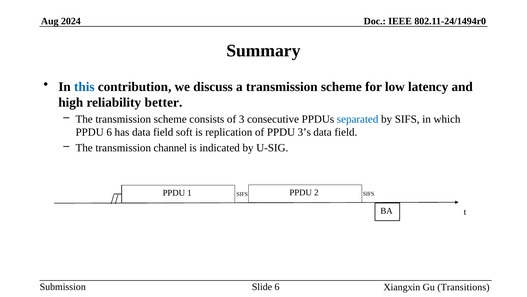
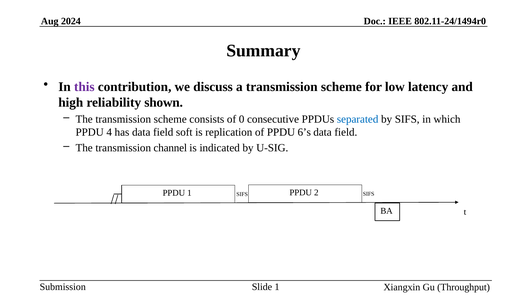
this colour: blue -> purple (84, 87)
better: better -> shown (164, 102)
3: 3 -> 0 (242, 119)
PPDU 6: 6 -> 4 (109, 132)
3’s: 3’s -> 6’s (304, 132)
Slide 6: 6 -> 1 (277, 287)
Transitions: Transitions -> Throughput (464, 287)
